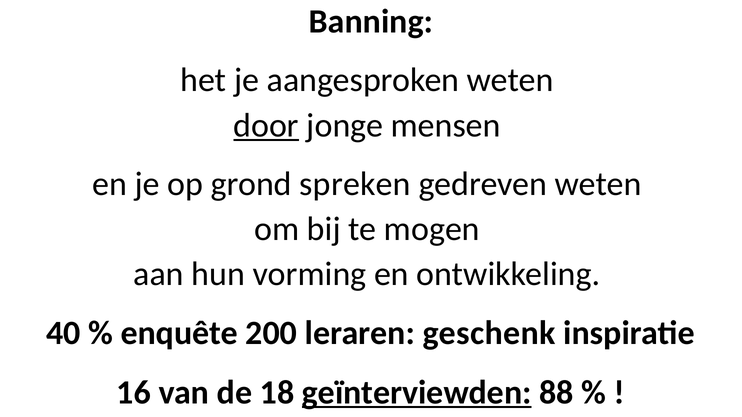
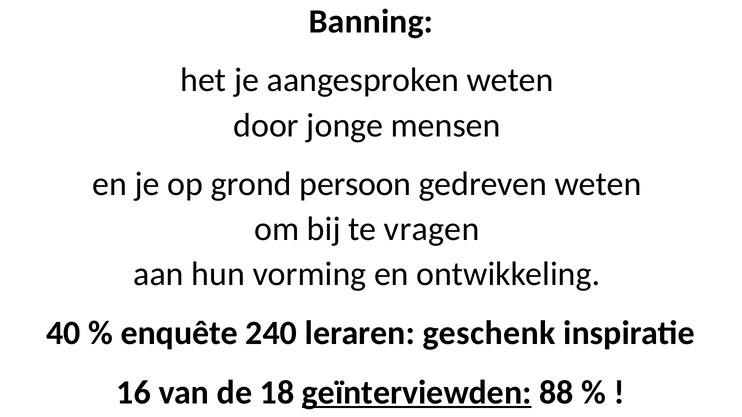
door underline: present -> none (266, 125)
spreken: spreken -> persoon (355, 184)
mogen: mogen -> vragen (432, 229)
200: 200 -> 240 (271, 333)
